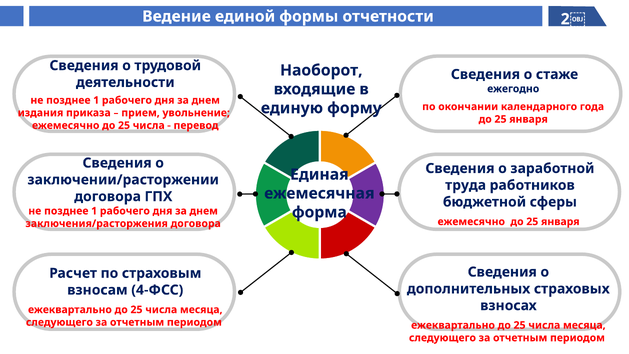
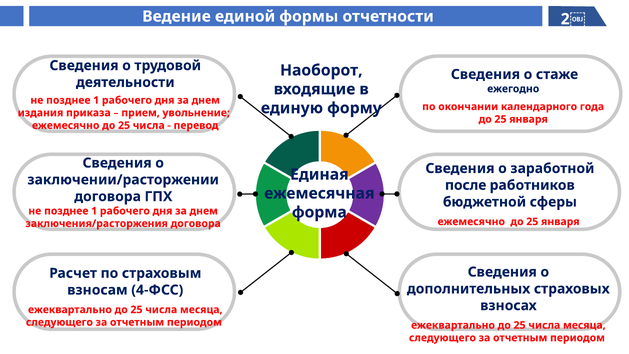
труда: труда -> после (466, 185)
